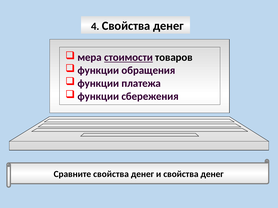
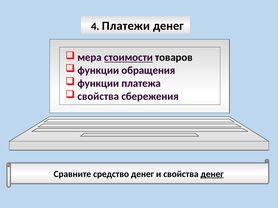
4 Свойства: Свойства -> Платежи (126, 26)
функции: функции -> свойства (98, 96)
Сравните свойства: свойства -> средство (111, 174)
денег underline: none -> present (212, 174)
